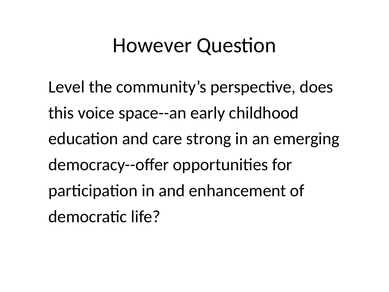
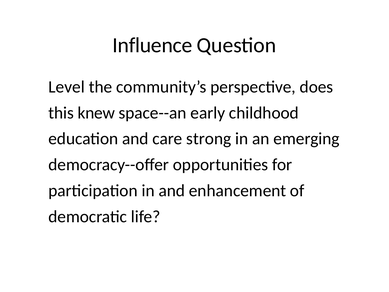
However: However -> Influence (152, 45)
voice: voice -> knew (96, 113)
